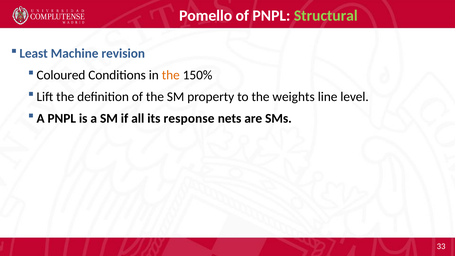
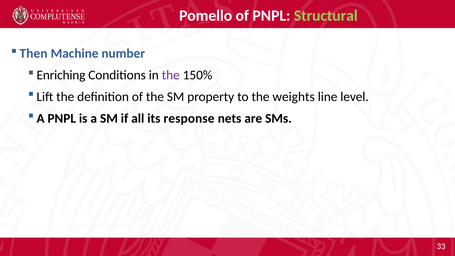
Least: Least -> Then (34, 54)
revision: revision -> number (123, 54)
Coloured: Coloured -> Enriching (61, 75)
the colour: orange -> purple (171, 75)
